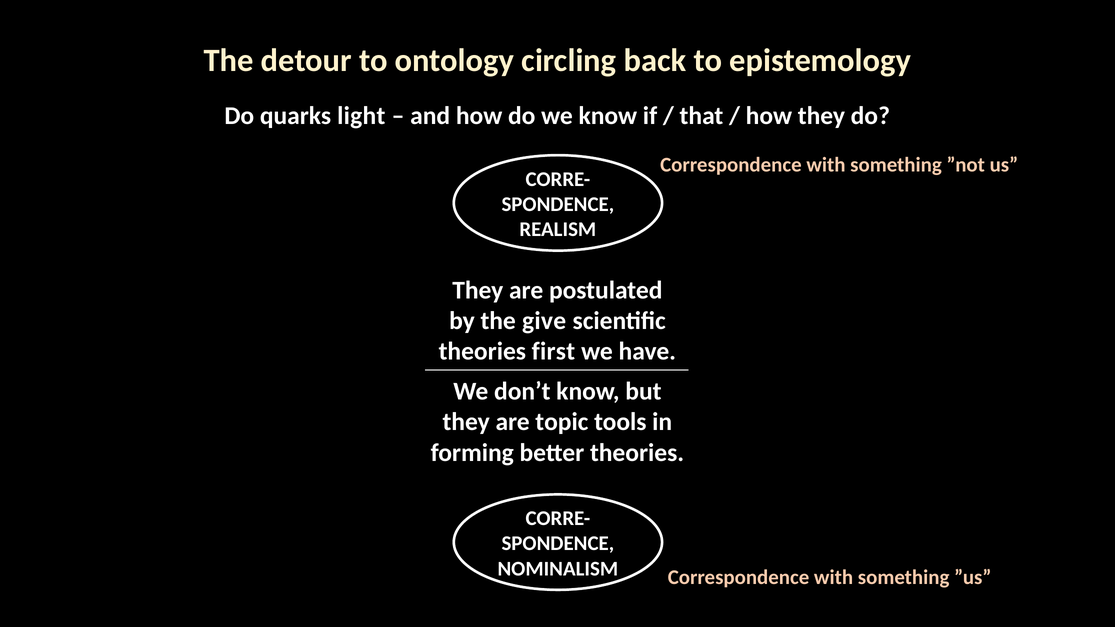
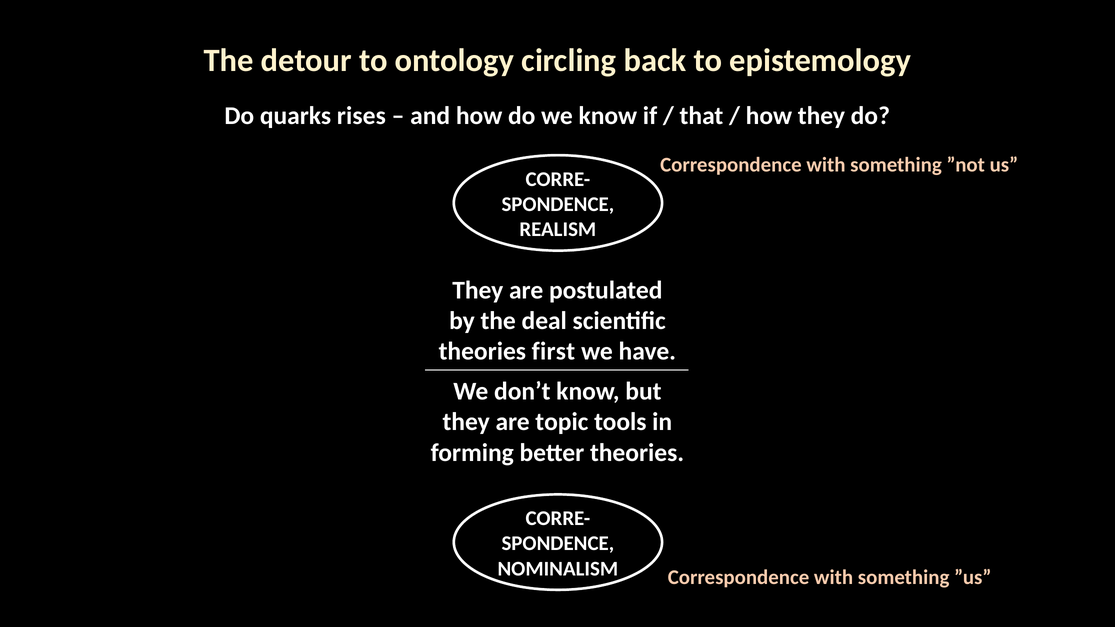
light: light -> rises (361, 116)
give: give -> deal (544, 321)
